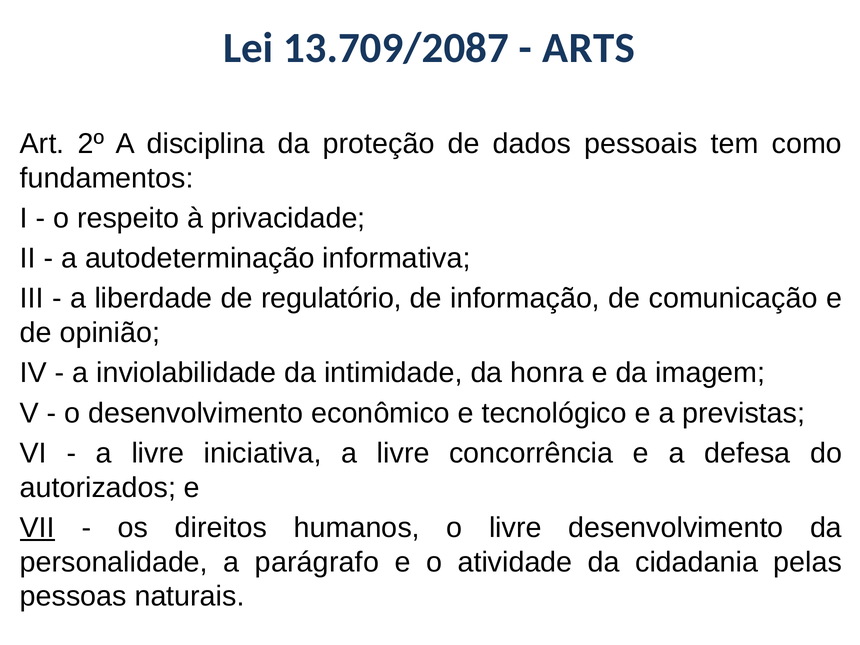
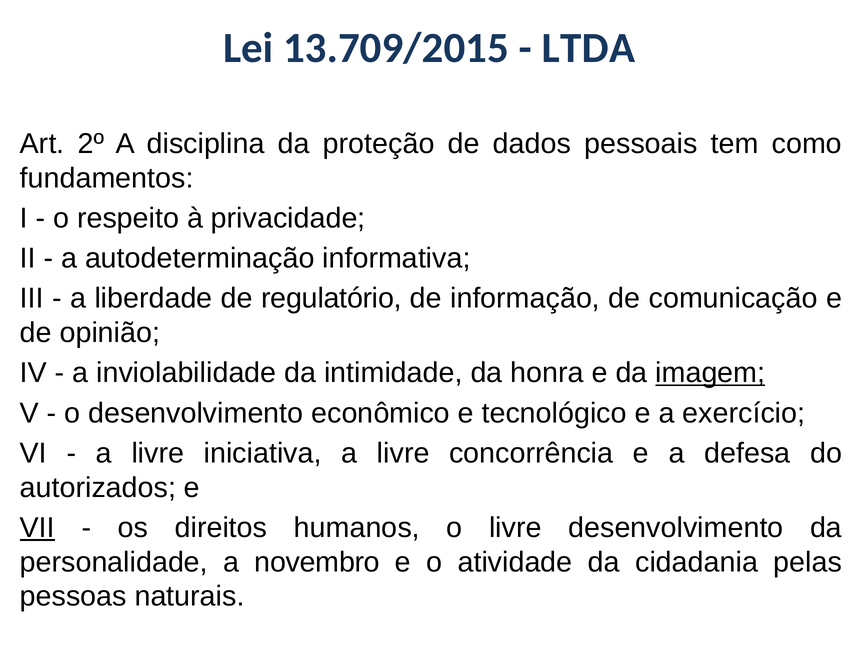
13.709/2087: 13.709/2087 -> 13.709/2015 (396, 48)
ARTS: ARTS -> LTDA (589, 48)
imagem underline: none -> present (710, 373)
previstas: previstas -> exercício (744, 413)
parágrafo: parágrafo -> novembro (317, 562)
